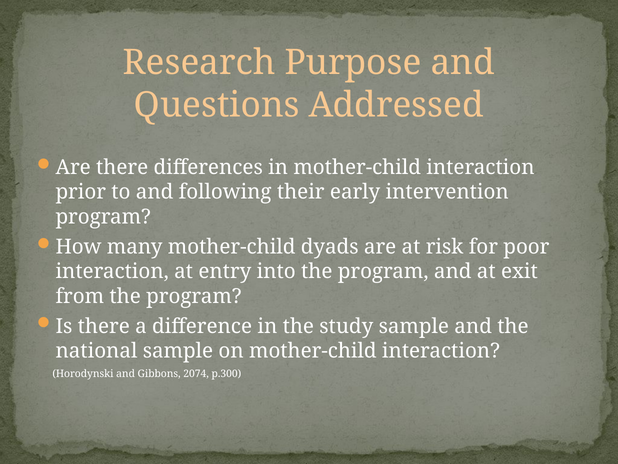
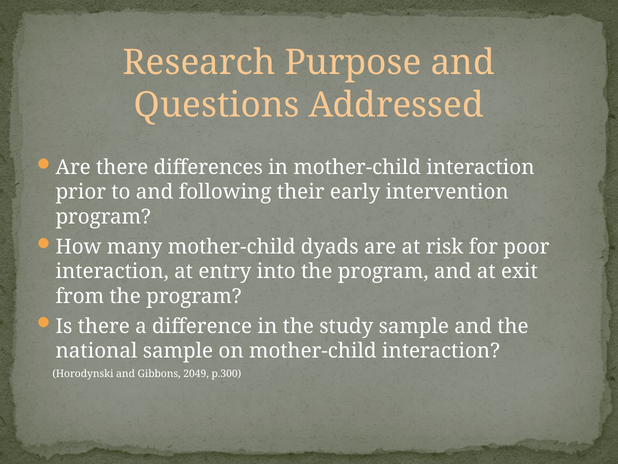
2074: 2074 -> 2049 (196, 374)
